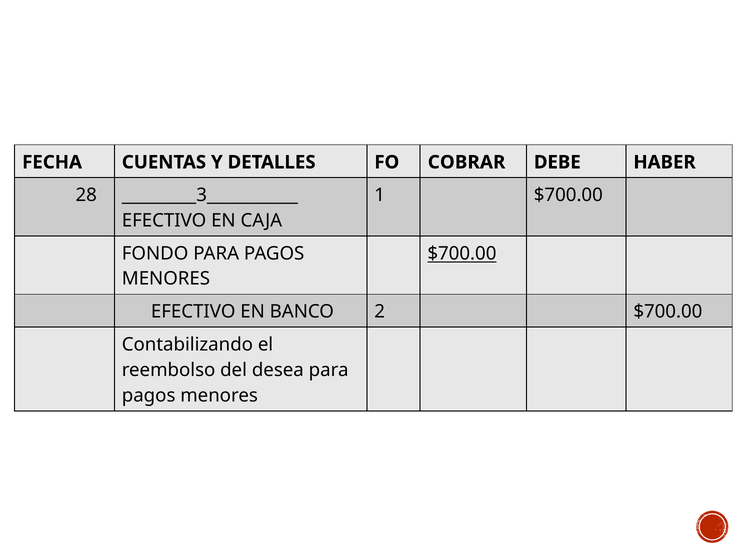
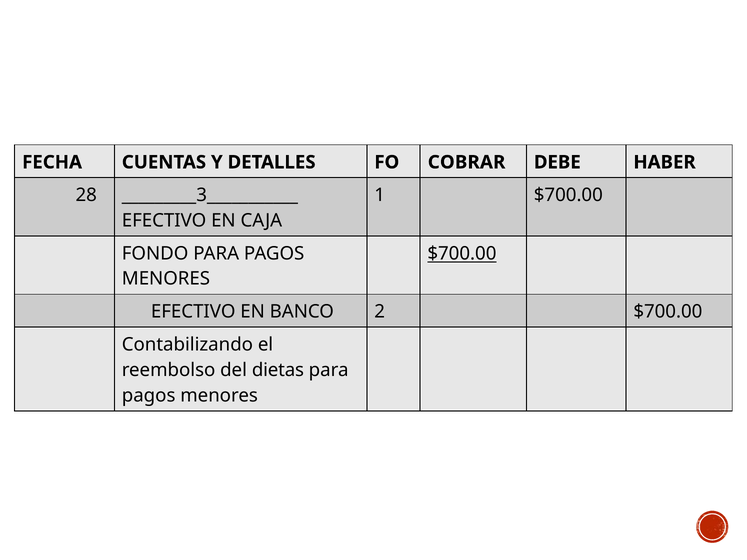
desea: desea -> dietas (278, 370)
